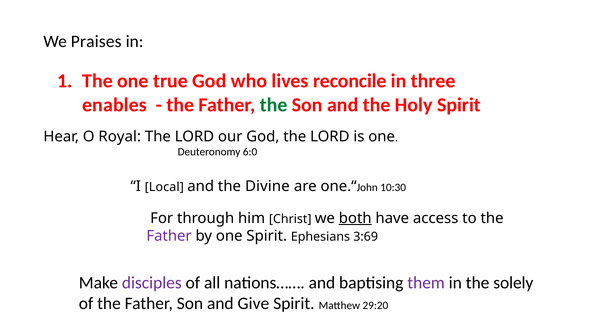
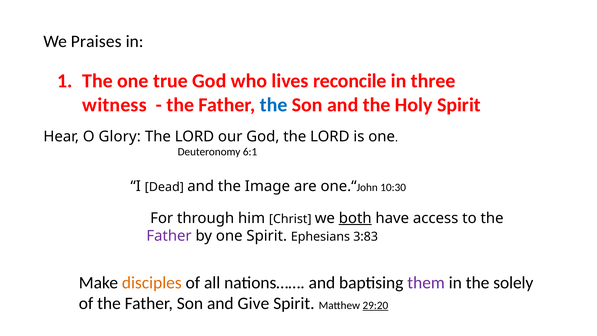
enables: enables -> witness (114, 105)
the colour: green -> blue (274, 105)
Royal: Royal -> Glory (120, 136)
6:0: 6:0 -> 6:1 (250, 152)
Local: Local -> Dead (164, 187)
Divine: Divine -> Image (267, 186)
3:69: 3:69 -> 3:83 (366, 237)
disciples colour: purple -> orange (152, 283)
29:20 underline: none -> present (375, 305)
